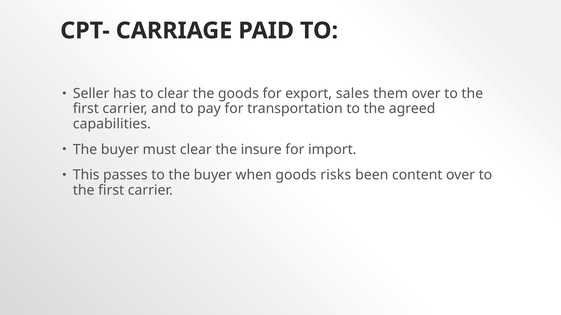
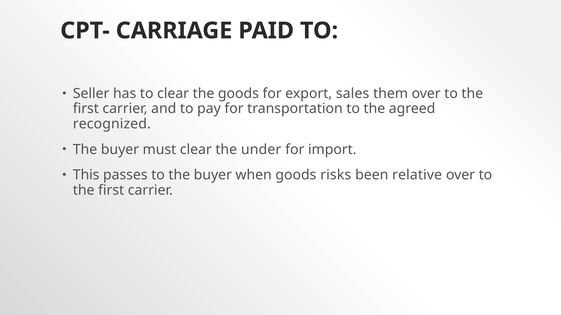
capabilities: capabilities -> recognized (112, 124)
insure: insure -> under (261, 150)
content: content -> relative (417, 175)
